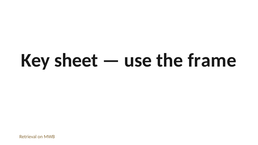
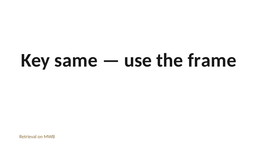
sheet: sheet -> same (76, 60)
